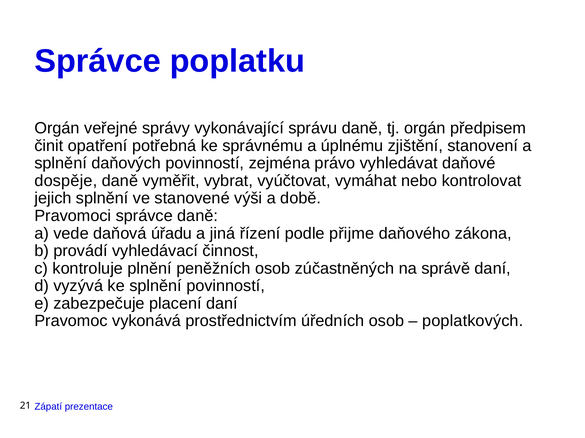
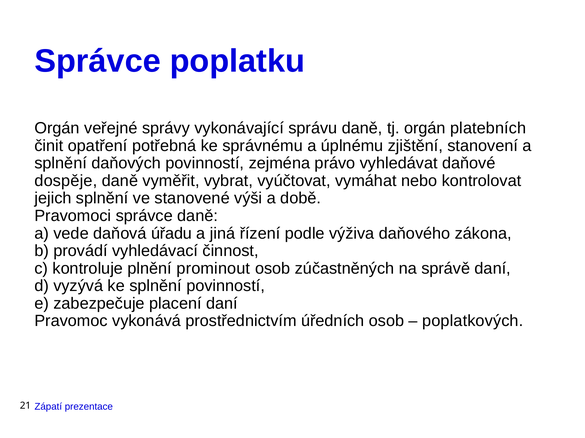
předpisem: předpisem -> platebních (488, 128)
přijme: přijme -> výživa (352, 234)
peněžních: peněžních -> prominout (213, 269)
